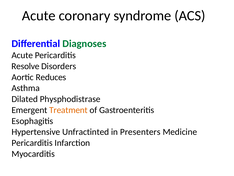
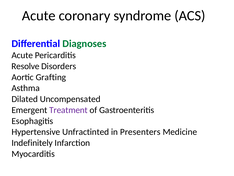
Reduces: Reduces -> Grafting (51, 77)
Physphodistrase: Physphodistrase -> Uncompensated (70, 99)
Treatment colour: orange -> purple (69, 110)
Pericarditis: Pericarditis -> Indefinitely (32, 143)
